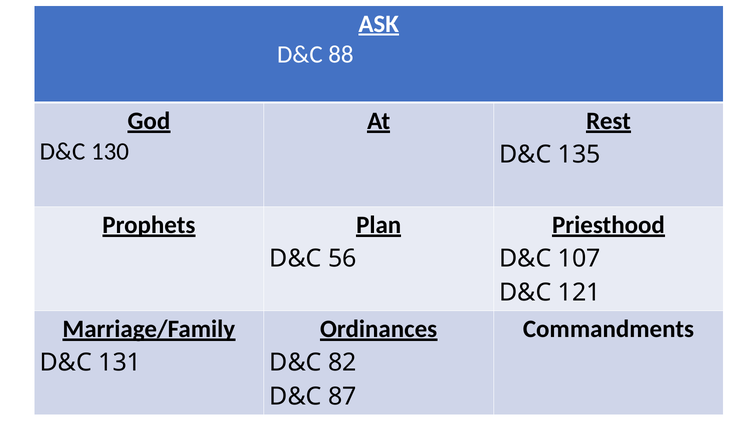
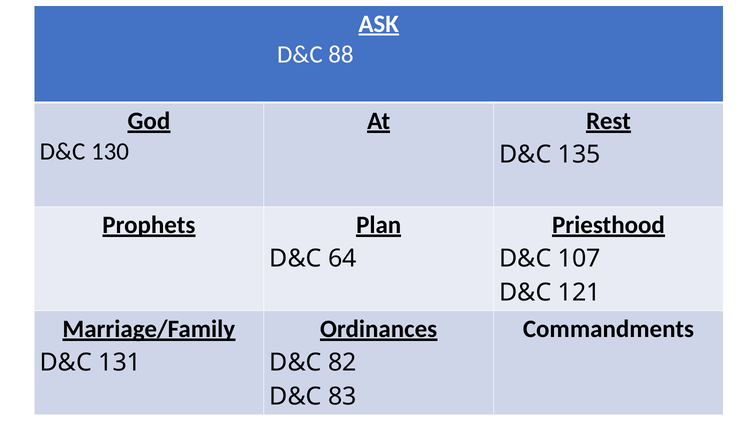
56: 56 -> 64 (342, 259)
87: 87 -> 83 (342, 397)
